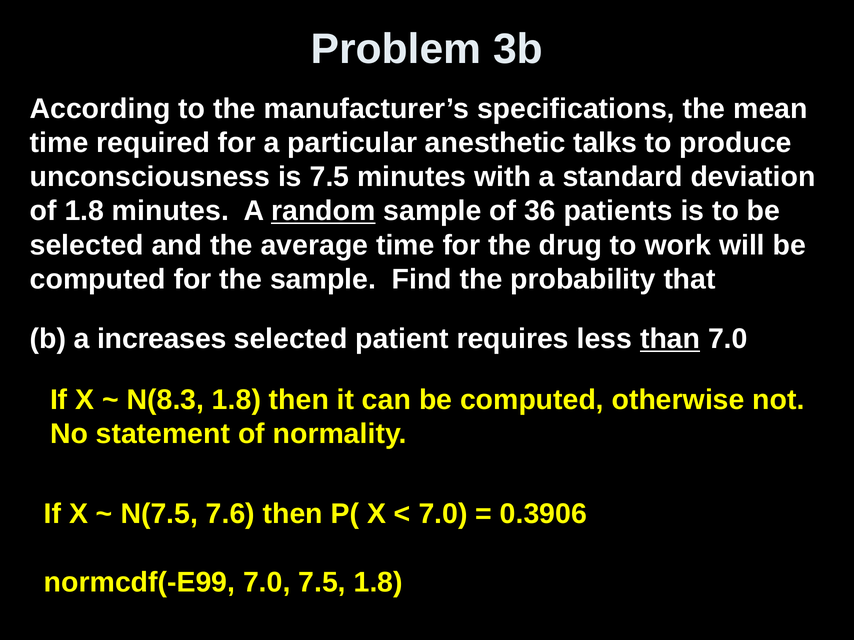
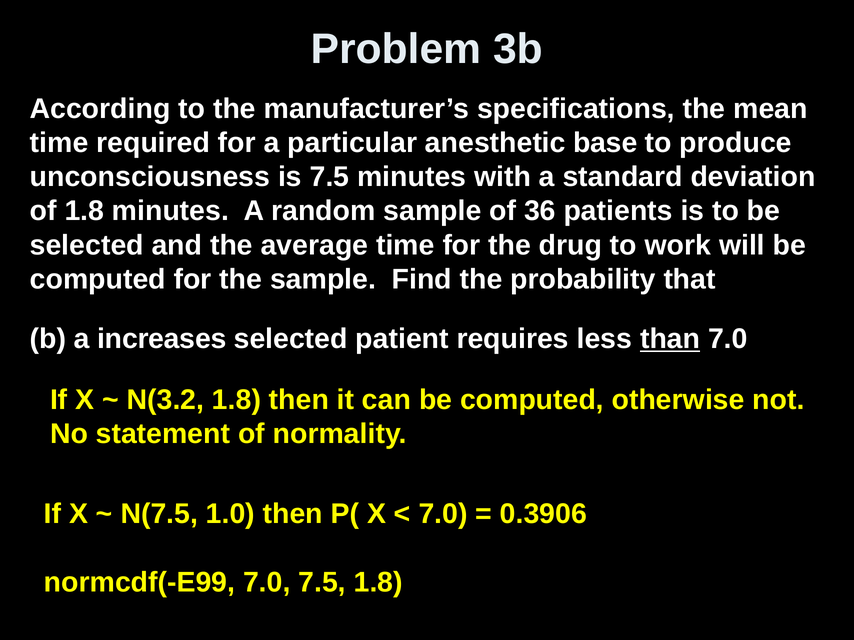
talks: talks -> base (605, 143)
random underline: present -> none (323, 211)
N(8.3: N(8.3 -> N(3.2 (165, 400)
7.6: 7.6 -> 1.0 (230, 514)
